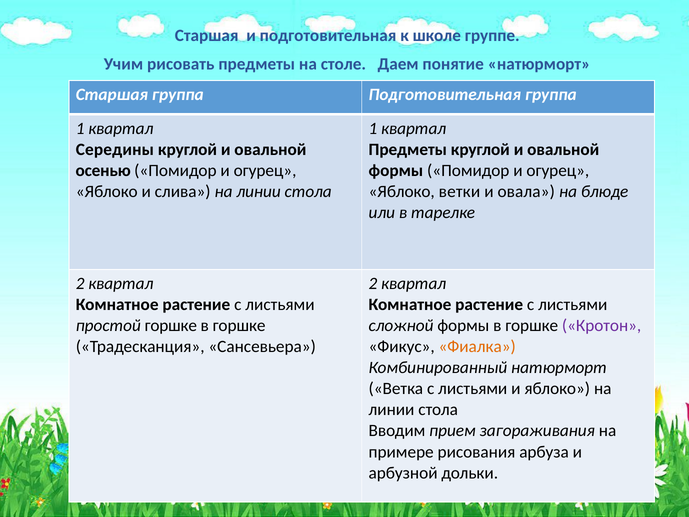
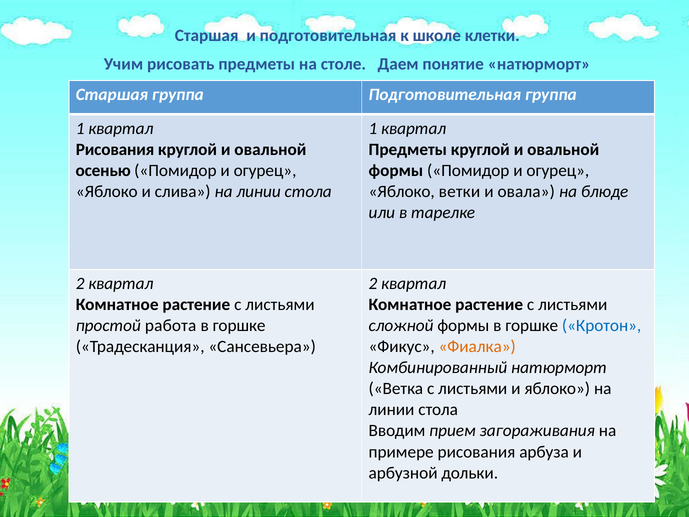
группе: группе -> клетки (492, 36)
Середины: Середины -> Рисования (115, 149)
простой горшке: горшке -> работа (171, 325)
Кротон colour: purple -> blue (602, 325)
